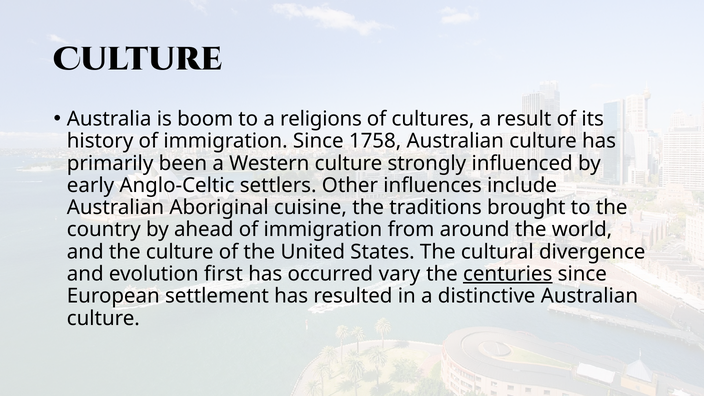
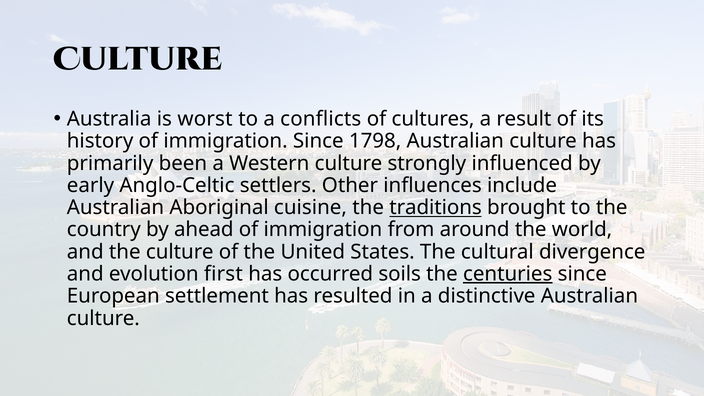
boom: boom -> worst (205, 119)
religions: religions -> conflicts (321, 119)
1758: 1758 -> 1798 (375, 141)
traditions underline: none -> present (436, 208)
vary: vary -> soils (400, 274)
